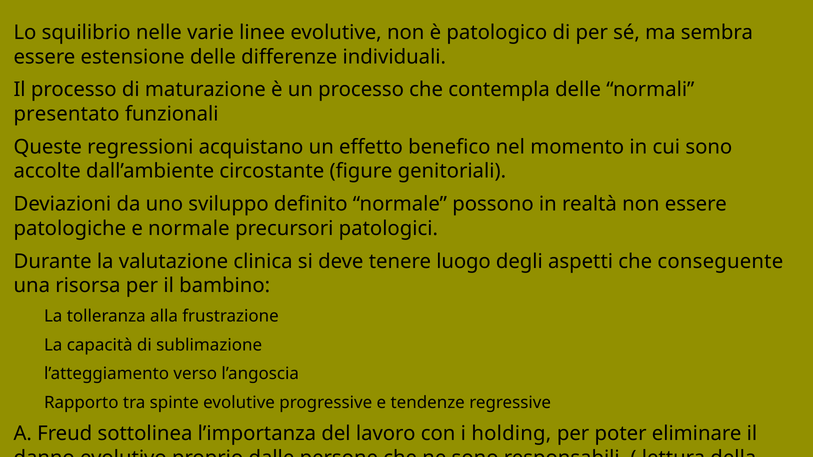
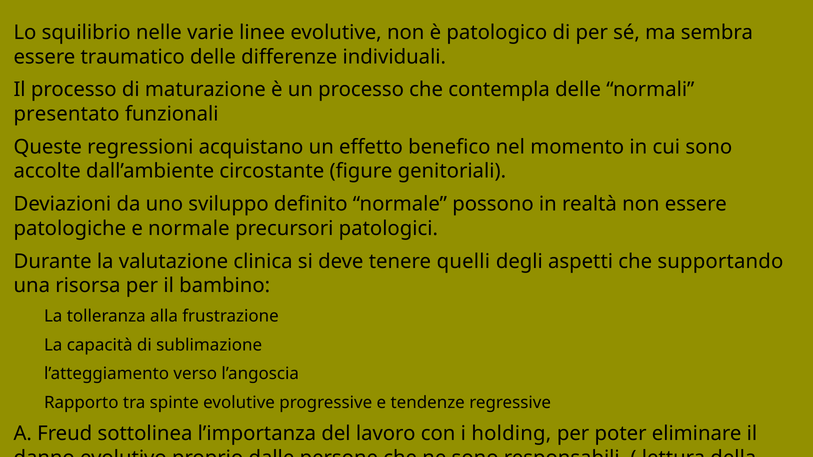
estensione: estensione -> traumatico (133, 57)
luogo: luogo -> quelli (463, 262)
conseguente: conseguente -> supportando (720, 262)
